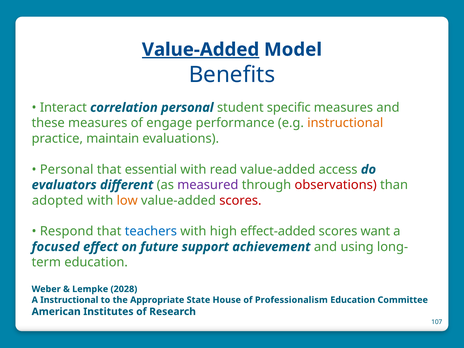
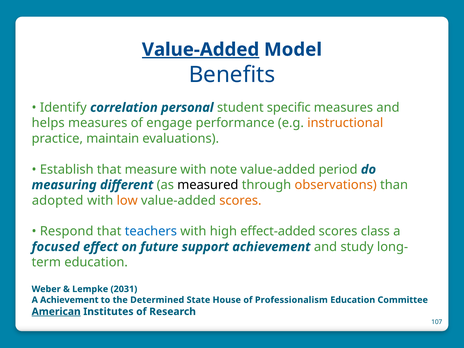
Interact: Interact -> Identify (63, 108)
these: these -> helps (48, 123)
Personal: Personal -> Establish (67, 169)
essential: essential -> measure (151, 169)
read: read -> note (223, 169)
access: access -> period (338, 169)
evaluators: evaluators -> measuring (64, 185)
measured colour: purple -> black (208, 185)
observations colour: red -> orange (336, 185)
scores colour: red -> orange (240, 200)
want: want -> class (375, 231)
using: using -> study (357, 247)
2028: 2028 -> 2031 (124, 289)
A Instructional: Instructional -> Achievement (69, 300)
Appropriate: Appropriate -> Determined (157, 300)
American underline: none -> present (56, 312)
